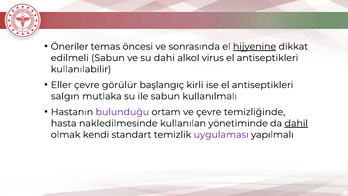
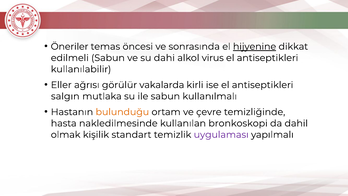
Eller çevre: çevre -> ağrısı (87, 85)
başlangıç: başlangıç -> vakalarda (162, 85)
bulunduğu colour: purple -> orange (122, 112)
yönetiminde: yönetiminde -> bronkoskopi (238, 123)
dahil underline: present -> none (296, 123)
kendi: kendi -> kişilik (96, 135)
